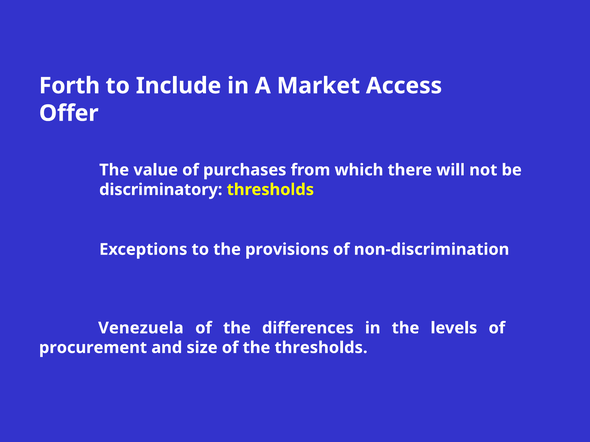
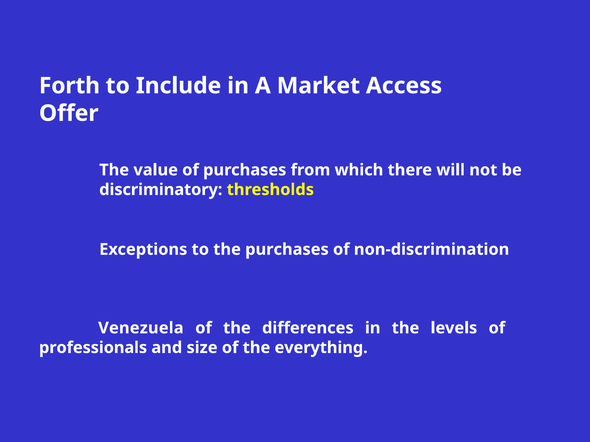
the provisions: provisions -> purchases (287, 250)
procurement: procurement -> professionals (93, 348)
the thresholds: thresholds -> everything (321, 348)
